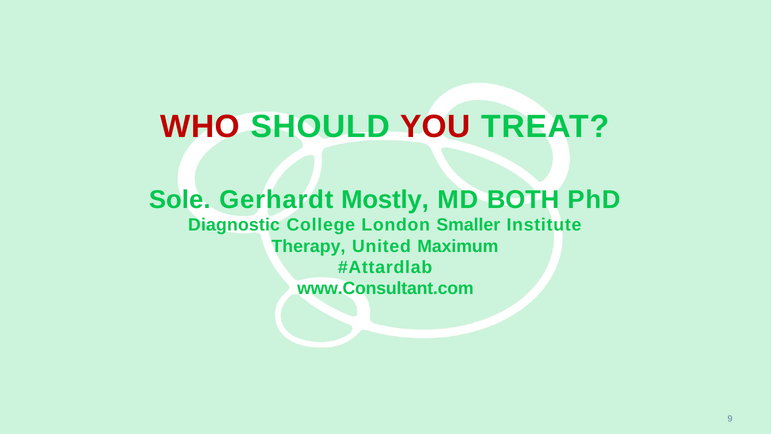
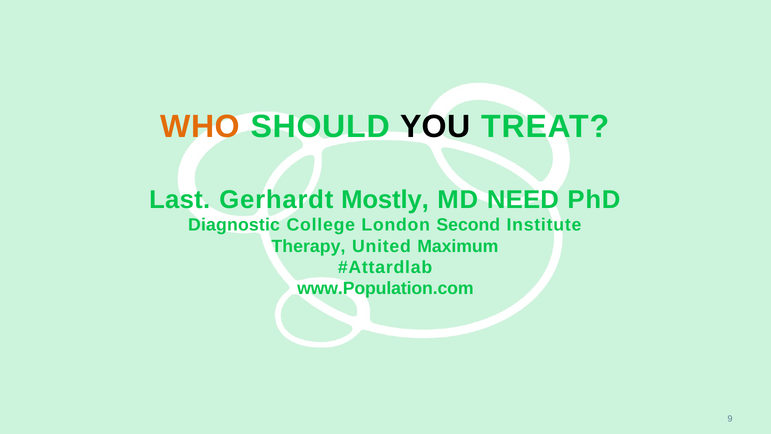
WHO colour: red -> orange (200, 127)
YOU colour: red -> black (435, 127)
Sole: Sole -> Last (180, 199)
BOTH: BOTH -> NEED (523, 199)
Smaller: Smaller -> Second (468, 225)
www.Consultant.com: www.Consultant.com -> www.Population.com (385, 288)
